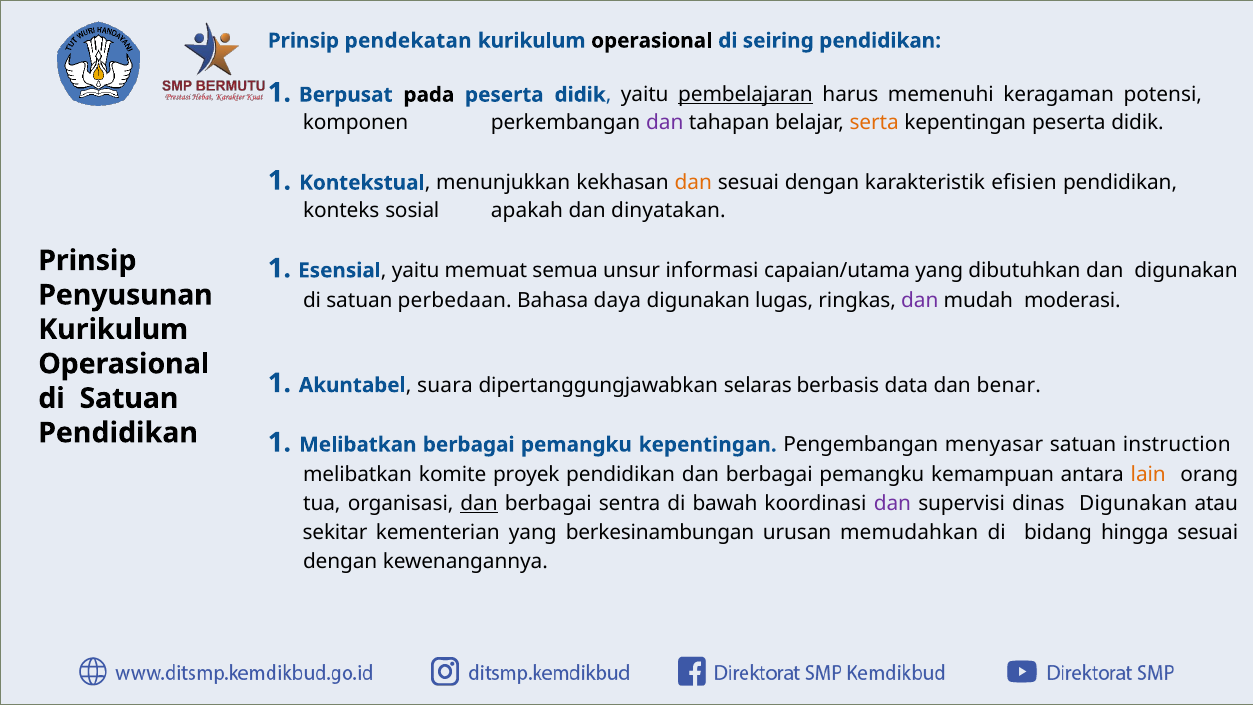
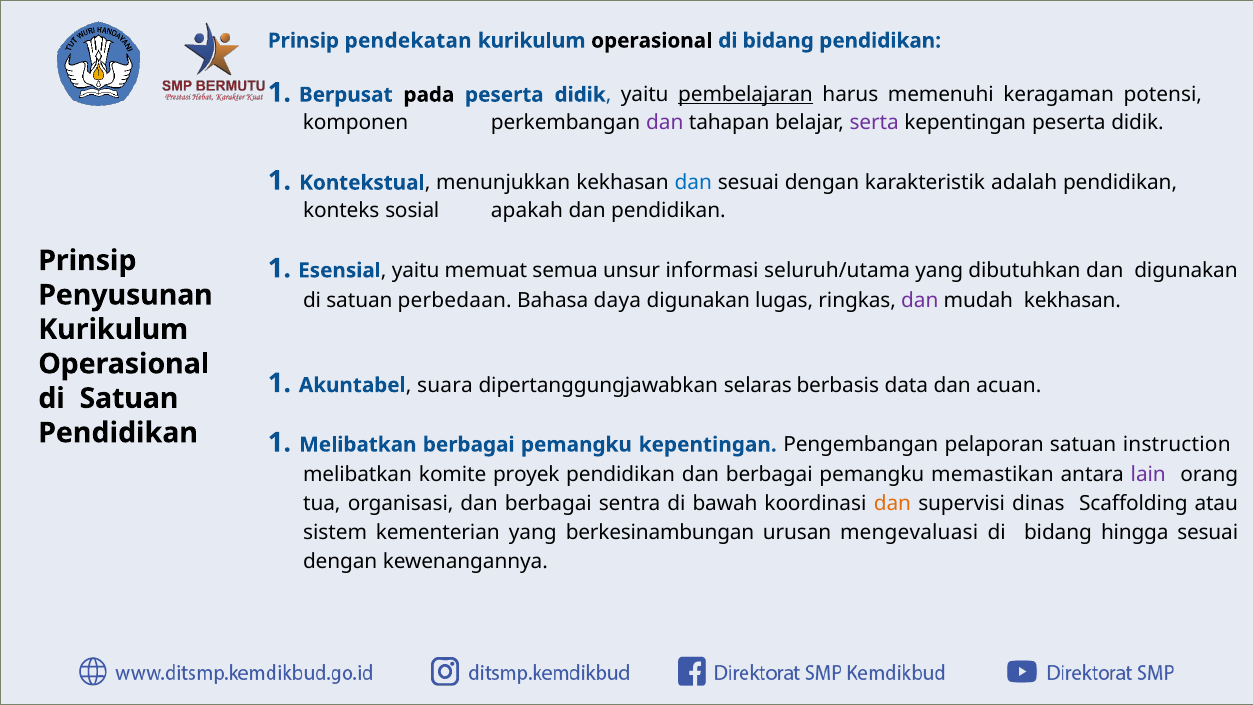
seiring: seiring -> bidang (778, 41)
serta colour: orange -> purple (874, 123)
dan colour: orange -> blue (693, 183)
efisien: efisien -> adalah (1024, 183)
dan dinyatakan: dinyatakan -> pendidikan (668, 211)
capaian/utama: capaian/utama -> seluruh/utama (837, 270)
mudah moderasi: moderasi -> kekhasan (1072, 300)
benar: benar -> acuan (1009, 385)
menyasar: menyasar -> pelaporan (994, 445)
kemampuan: kemampuan -> memastikan (992, 475)
lain colour: orange -> purple (1148, 475)
dan underline: present -> none (479, 504)
dan colour: purple -> orange (892, 504)
dinas Digunakan: Digunakan -> Scaffolding (1133, 504)
sekitar: sekitar -> sistem (335, 532)
memudahkan: memudahkan -> mengevaluasi (909, 532)
